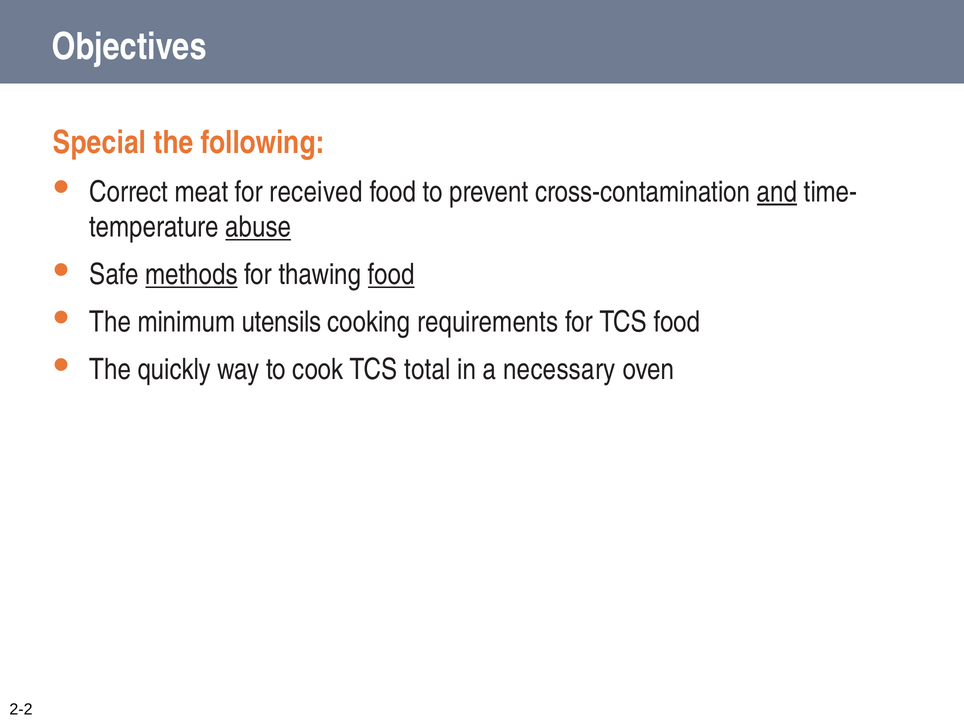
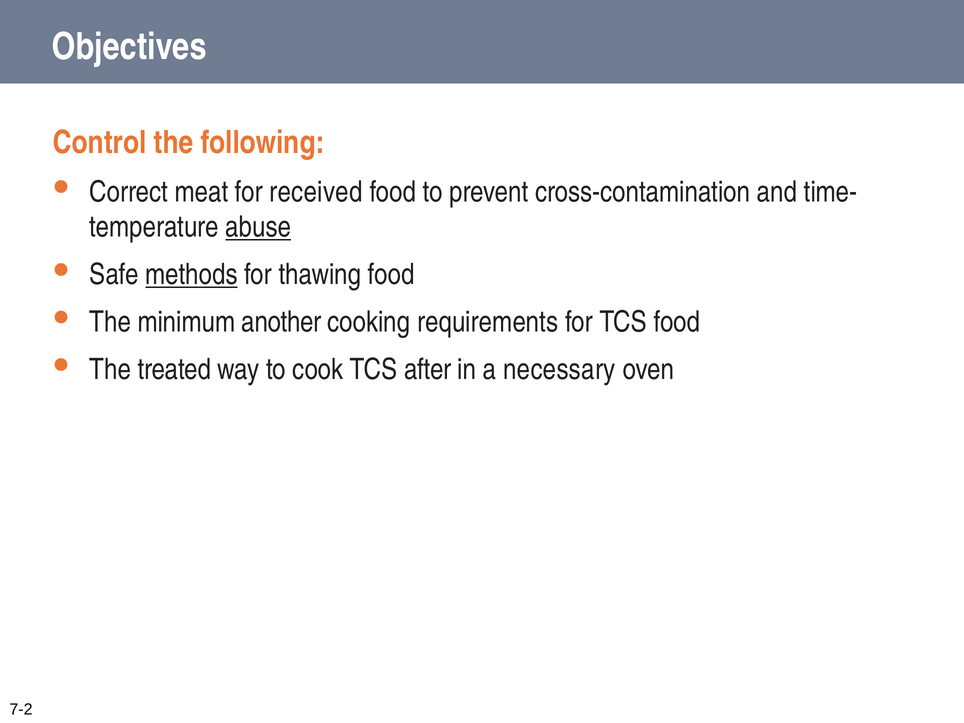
Special: Special -> Control (100, 142)
and underline: present -> none (777, 192)
food underline: present -> none (391, 275)
utensils: utensils -> another (281, 322)
quickly: quickly -> treated (174, 369)
total: total -> after (428, 369)
2-2: 2-2 -> 7-2 (21, 710)
